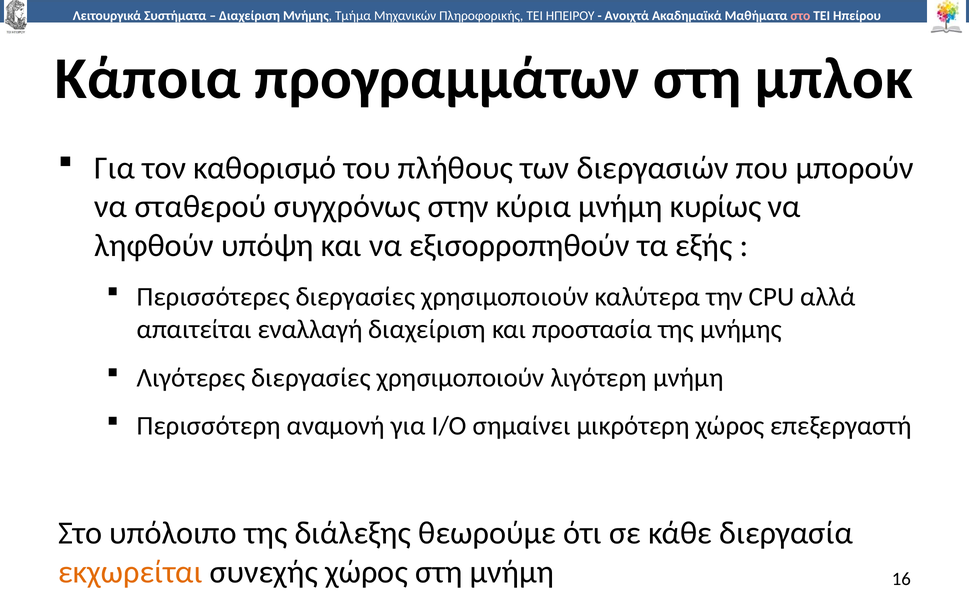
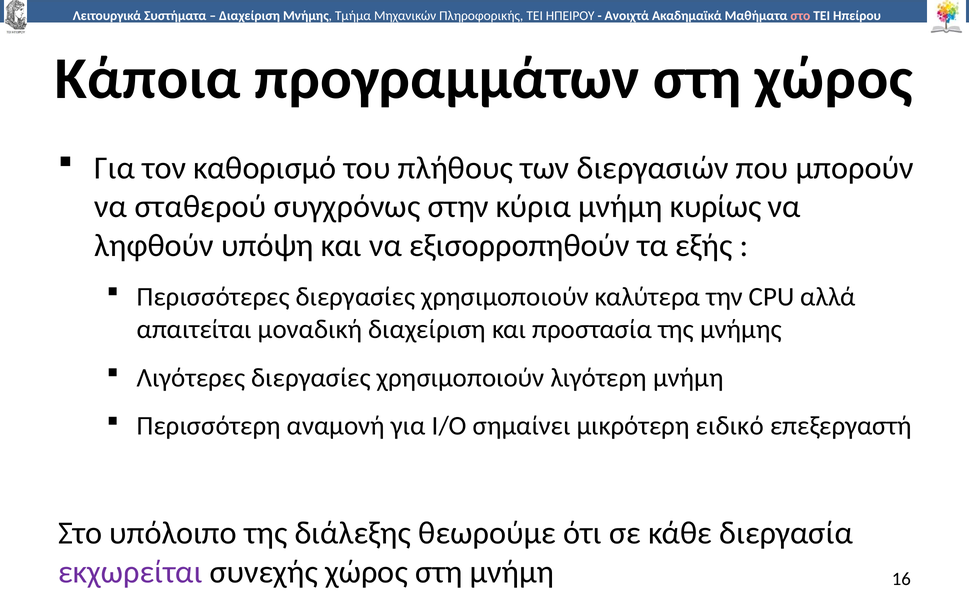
στη μπλοκ: μπλοκ -> χώρος (834, 79)
εναλλαγή: εναλλαγή -> μοναδική (310, 329)
μικρότερη χώρος: χώρος -> ειδικό (730, 426)
εκχωρείται colour: orange -> purple (130, 572)
